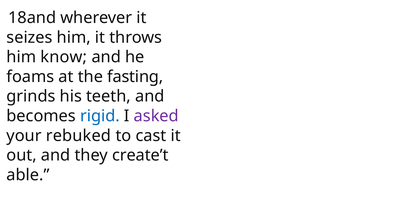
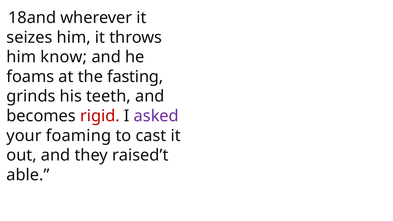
rigid colour: blue -> red (100, 116)
rebuked: rebuked -> foaming (78, 136)
create’t: create’t -> raised’t (140, 155)
